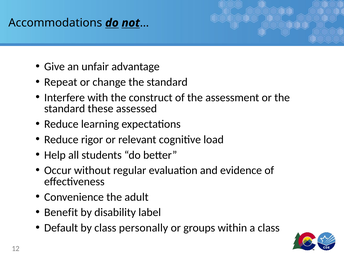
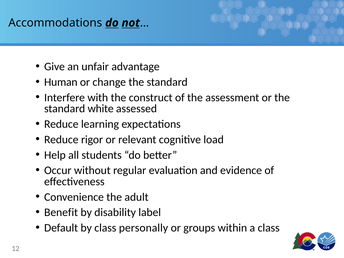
Repeat: Repeat -> Human (61, 82)
these: these -> white (101, 109)
